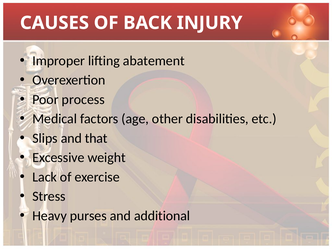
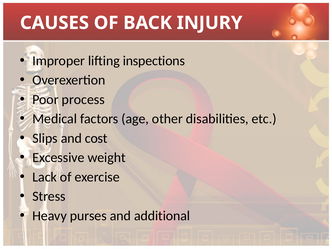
abatement: abatement -> inspections (154, 61)
that: that -> cost (96, 138)
